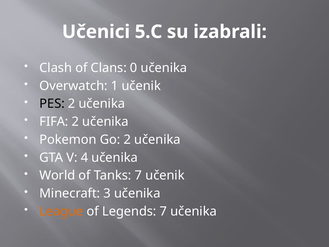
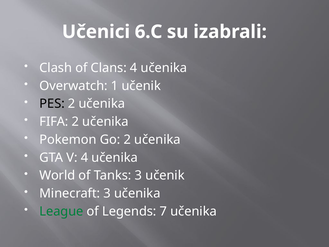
5.C: 5.C -> 6.C (149, 32)
Clans 0: 0 -> 4 (134, 68)
Tanks 7: 7 -> 3 (138, 175)
League colour: orange -> green (61, 211)
